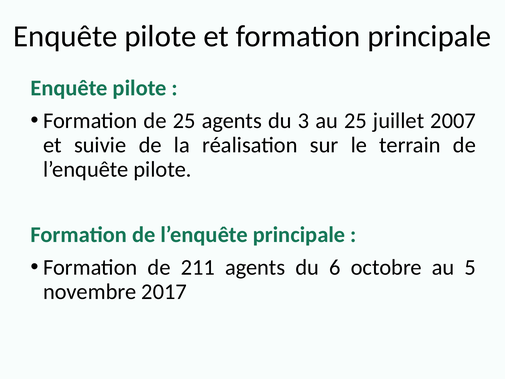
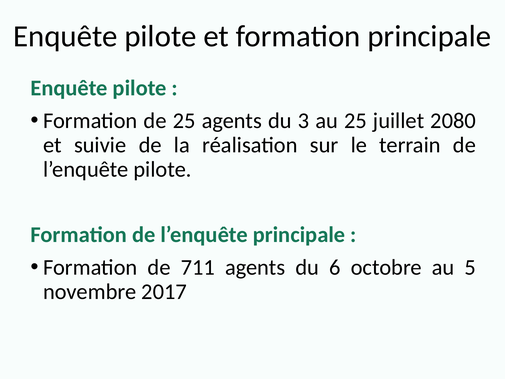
2007: 2007 -> 2080 (453, 121)
211: 211 -> 711 (198, 267)
